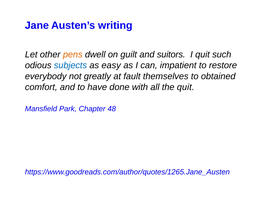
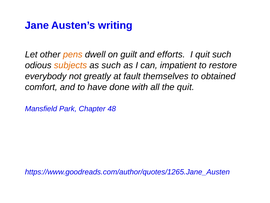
suitors: suitors -> efforts (171, 54)
subjects colour: blue -> orange (70, 65)
as easy: easy -> such (111, 65)
